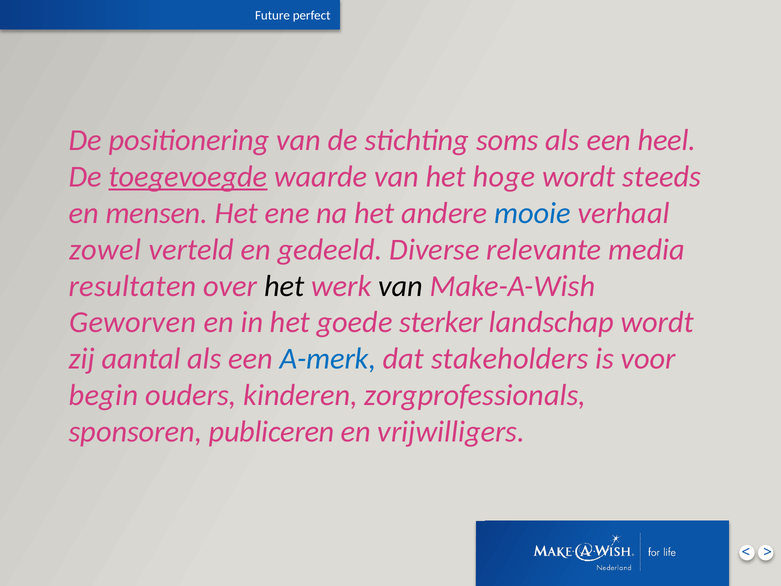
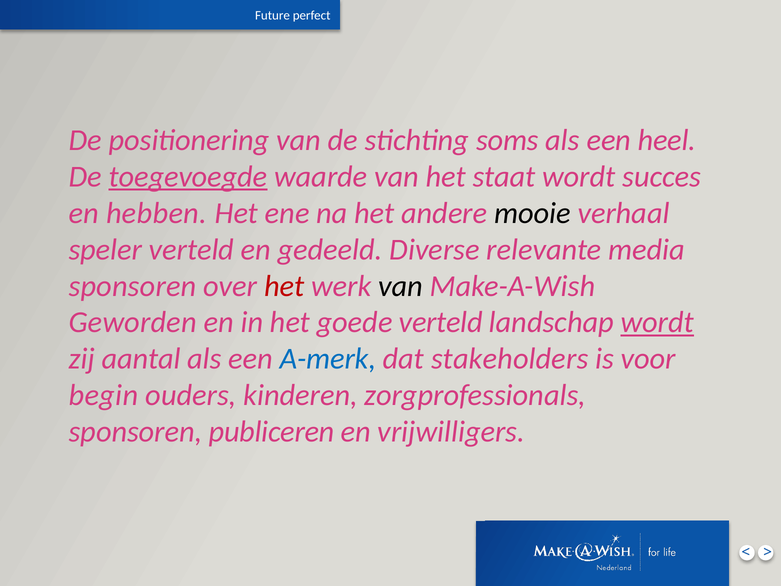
hoge: hoge -> staat (504, 176)
steeds: steeds -> succes (662, 176)
mensen: mensen -> hebben (157, 213)
mooie colour: blue -> black (532, 213)
zowel: zowel -> speler (105, 249)
resultaten: resultaten -> sponsoren (133, 286)
het colour: black -> red (284, 286)
Geworven: Geworven -> Geworden (133, 322)
goede sterker: sterker -> verteld (441, 322)
wordt underline: none -> present (657, 322)
